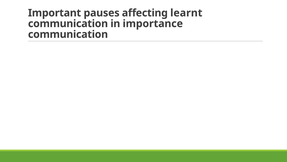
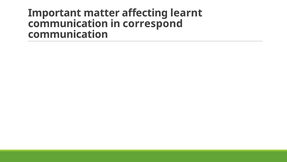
pauses: pauses -> matter (102, 13)
importance: importance -> correspond (153, 24)
